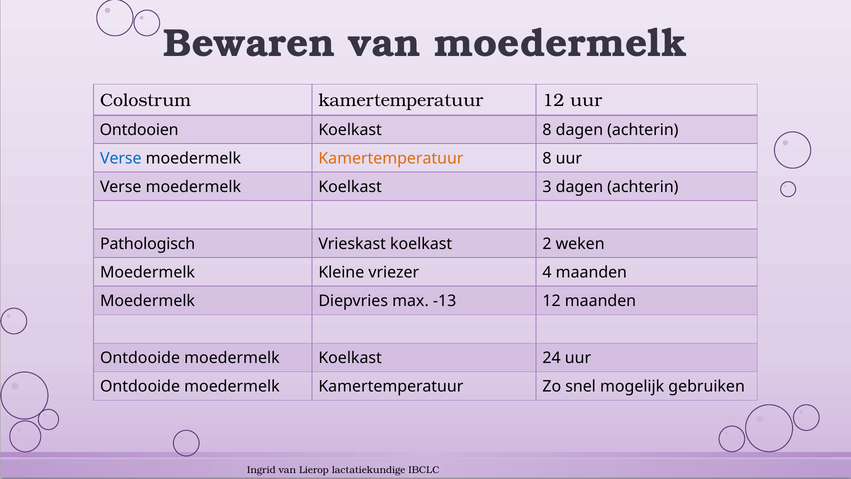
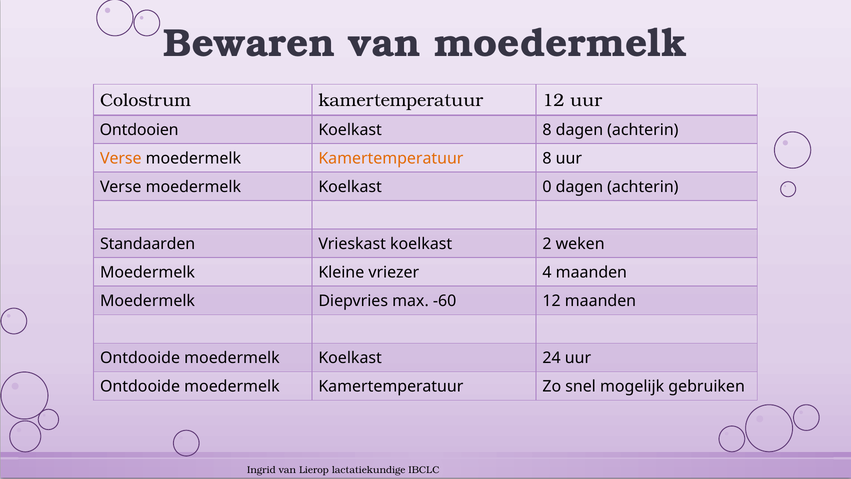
Verse colour: blue -> orange (121, 158)
3: 3 -> 0 (547, 187)
Pathologisch: Pathologisch -> Standaarden (148, 244)
-13: -13 -> -60 (445, 301)
